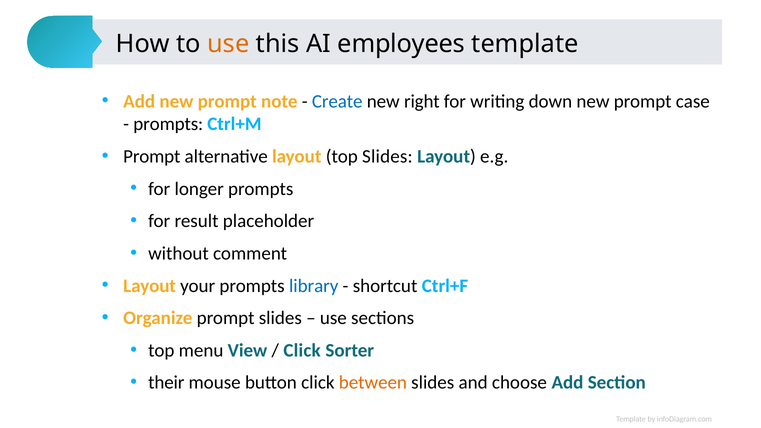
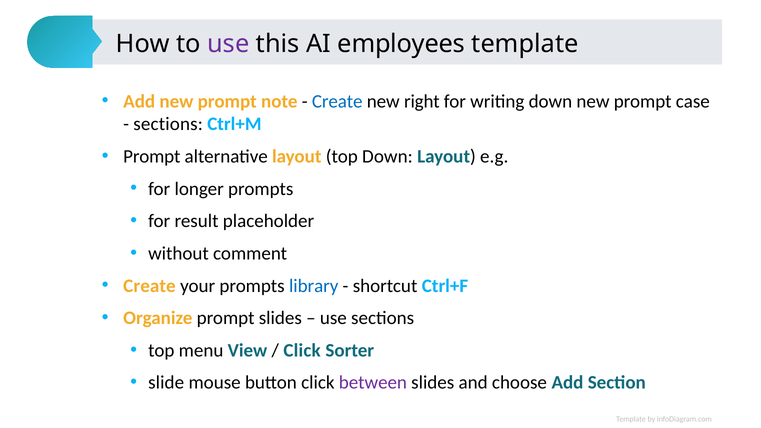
use colour: orange -> purple (228, 44)
prompts: prompts -> sections (168, 124)
top Slides: Slides -> Down (387, 156)
Layout: Layout -> Create (149, 286)
their: their -> slide (166, 383)
between colour: orange -> purple (373, 383)
